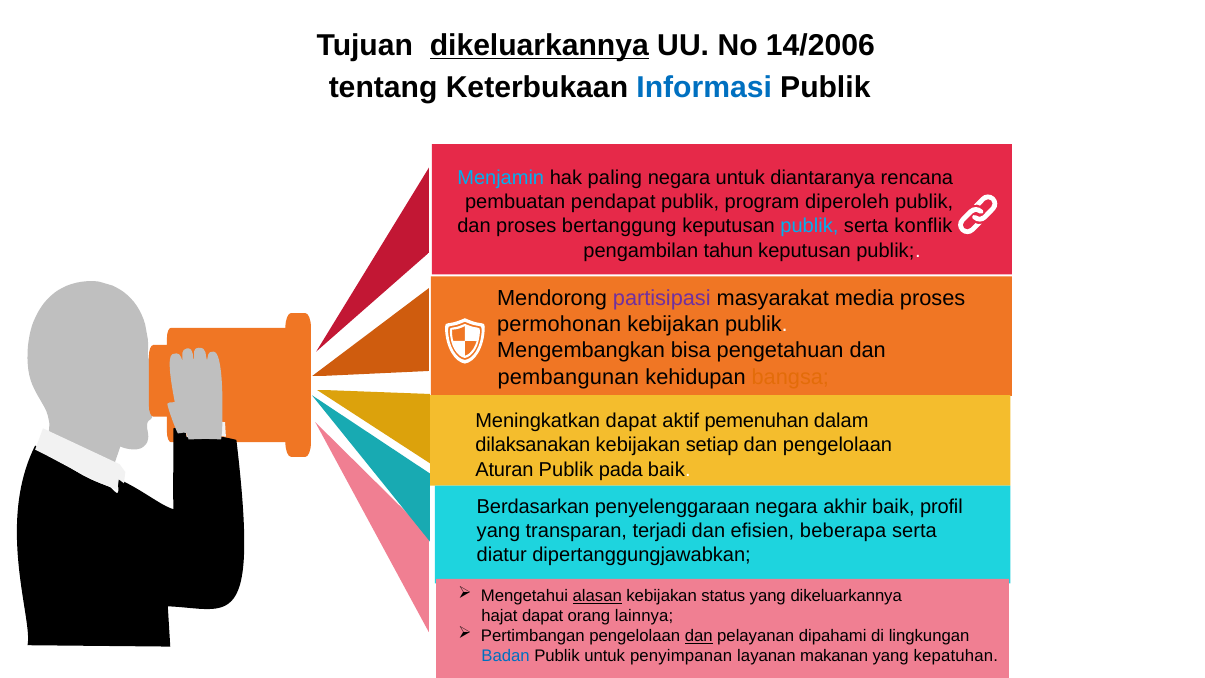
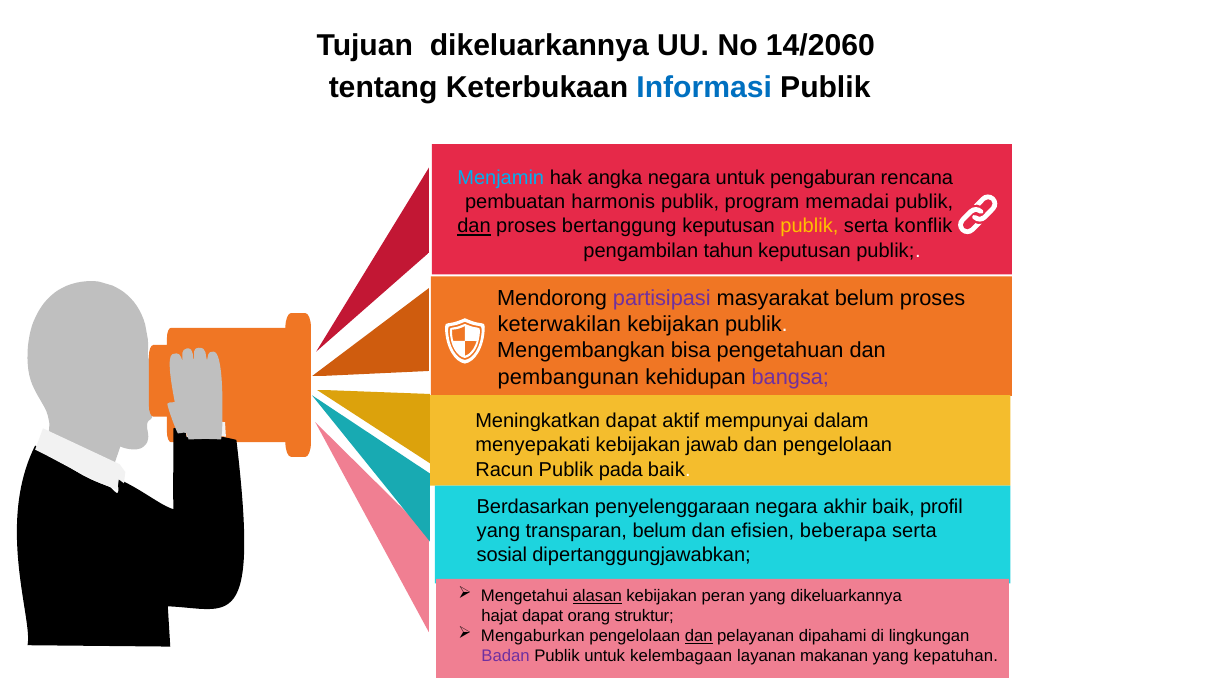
dikeluarkannya underline: present -> none (539, 45)
14/2006: 14/2006 -> 14/2060 (820, 45)
paling: paling -> angka (615, 178)
diantaranya: diantaranya -> pengaburan (823, 178)
pendapat: pendapat -> harmonis (613, 202)
diperoleh: diperoleh -> memadai (847, 202)
dan underline: none -> present (474, 226)
publik colour: light blue -> yellow (809, 226)
masyarakat media: media -> belum (864, 298)
permohonan: permohonan -> keterwakilan (559, 325)
bangsa colour: orange -> purple (790, 377)
pemenuhan: pemenuhan -> mempunyai (757, 421)
dilaksanakan: dilaksanakan -> menyepakati (533, 445)
setiap: setiap -> jawab (712, 445)
Aturan: Aturan -> Racun (504, 469)
transparan terjadi: terjadi -> belum (659, 531)
diatur: diatur -> sosial (502, 555)
status: status -> peran (723, 596)
lainnya: lainnya -> struktur (644, 616)
Pertimbangan: Pertimbangan -> Mengaburkan (533, 636)
Badan colour: blue -> purple (506, 656)
penyimpanan: penyimpanan -> kelembagaan (681, 656)
